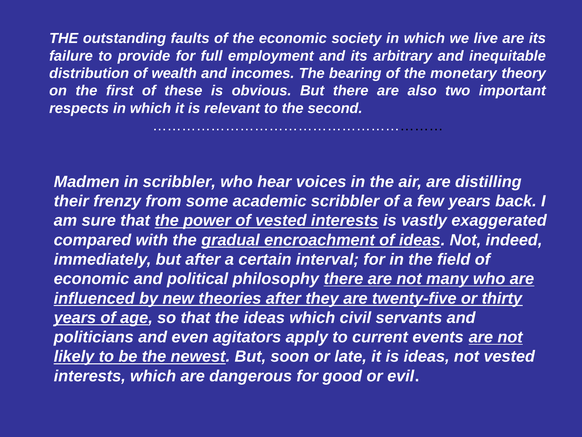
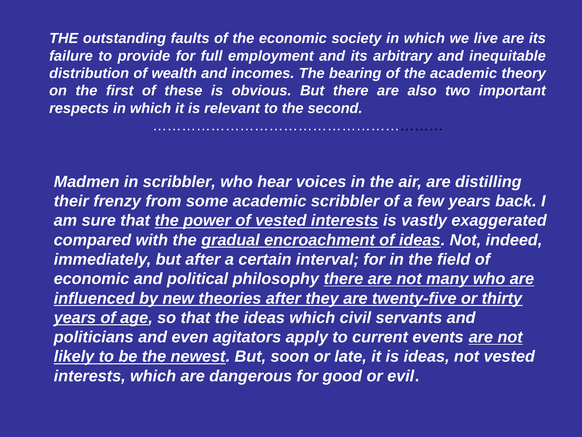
the monetary: monetary -> academic (464, 73)
